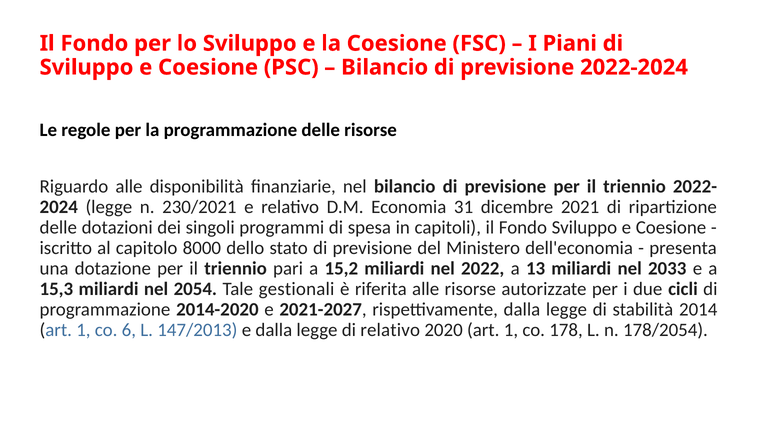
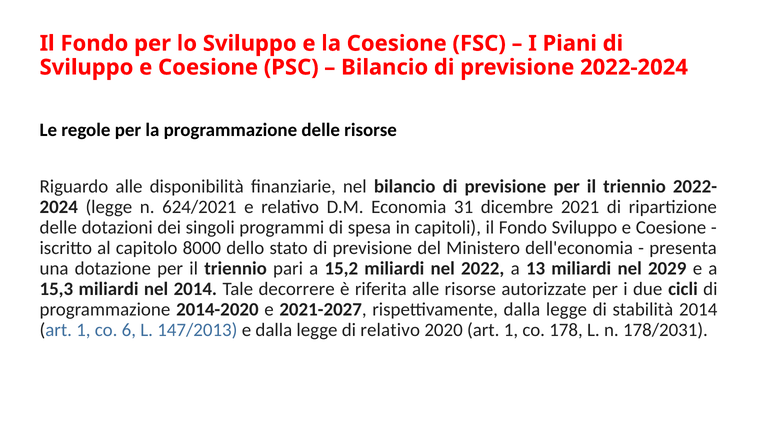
230/2021: 230/2021 -> 624/2021 (199, 207)
2033: 2033 -> 2029 (667, 268)
nel 2054: 2054 -> 2014 (195, 289)
gestionali: gestionali -> decorrere (297, 289)
178/2054: 178/2054 -> 178/2031 (665, 330)
